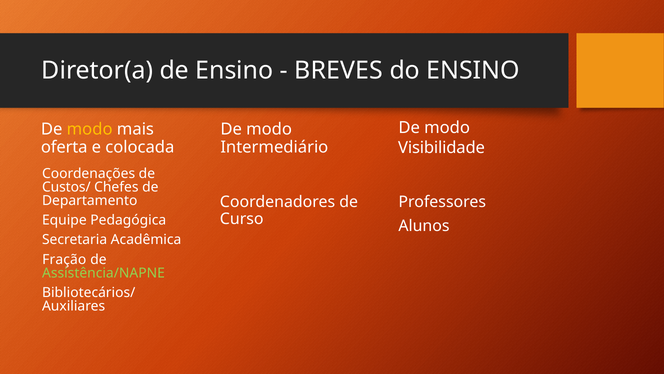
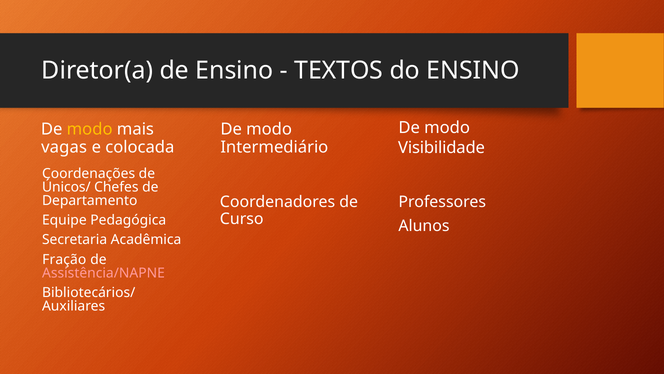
BREVES: BREVES -> TEXTOS (339, 70)
oferta: oferta -> vagas (64, 147)
Custos/: Custos/ -> Únicos/ (66, 187)
Assistência/NAPNE colour: light green -> pink (103, 273)
